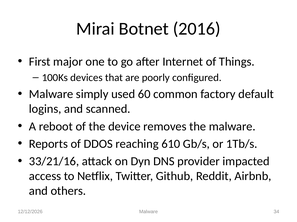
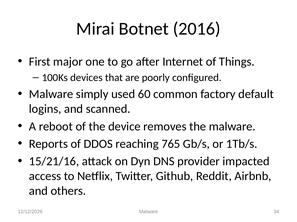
610: 610 -> 765 (171, 144)
33/21/16: 33/21/16 -> 15/21/16 (54, 162)
